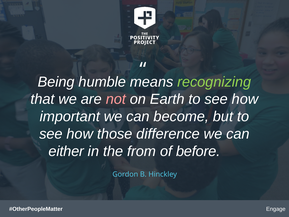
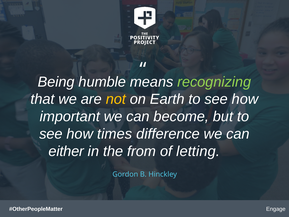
not colour: pink -> yellow (116, 99)
those: those -> times (115, 134)
before: before -> letting (198, 151)
